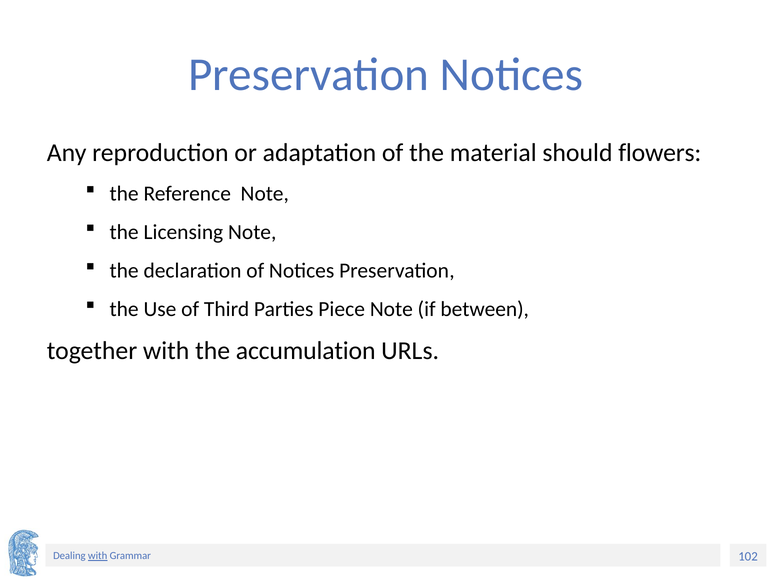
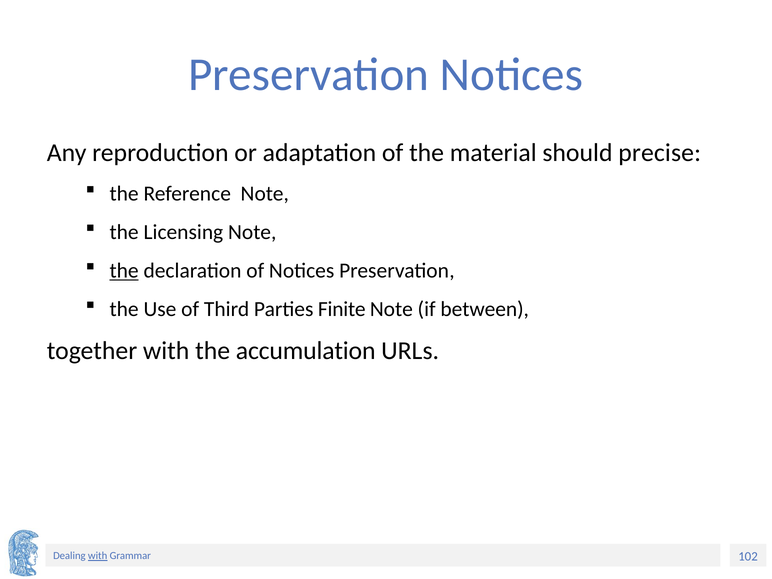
flowers: flowers -> precise (660, 153)
the underline: none -> present (124, 271)
Piece: Piece -> Finite (342, 309)
